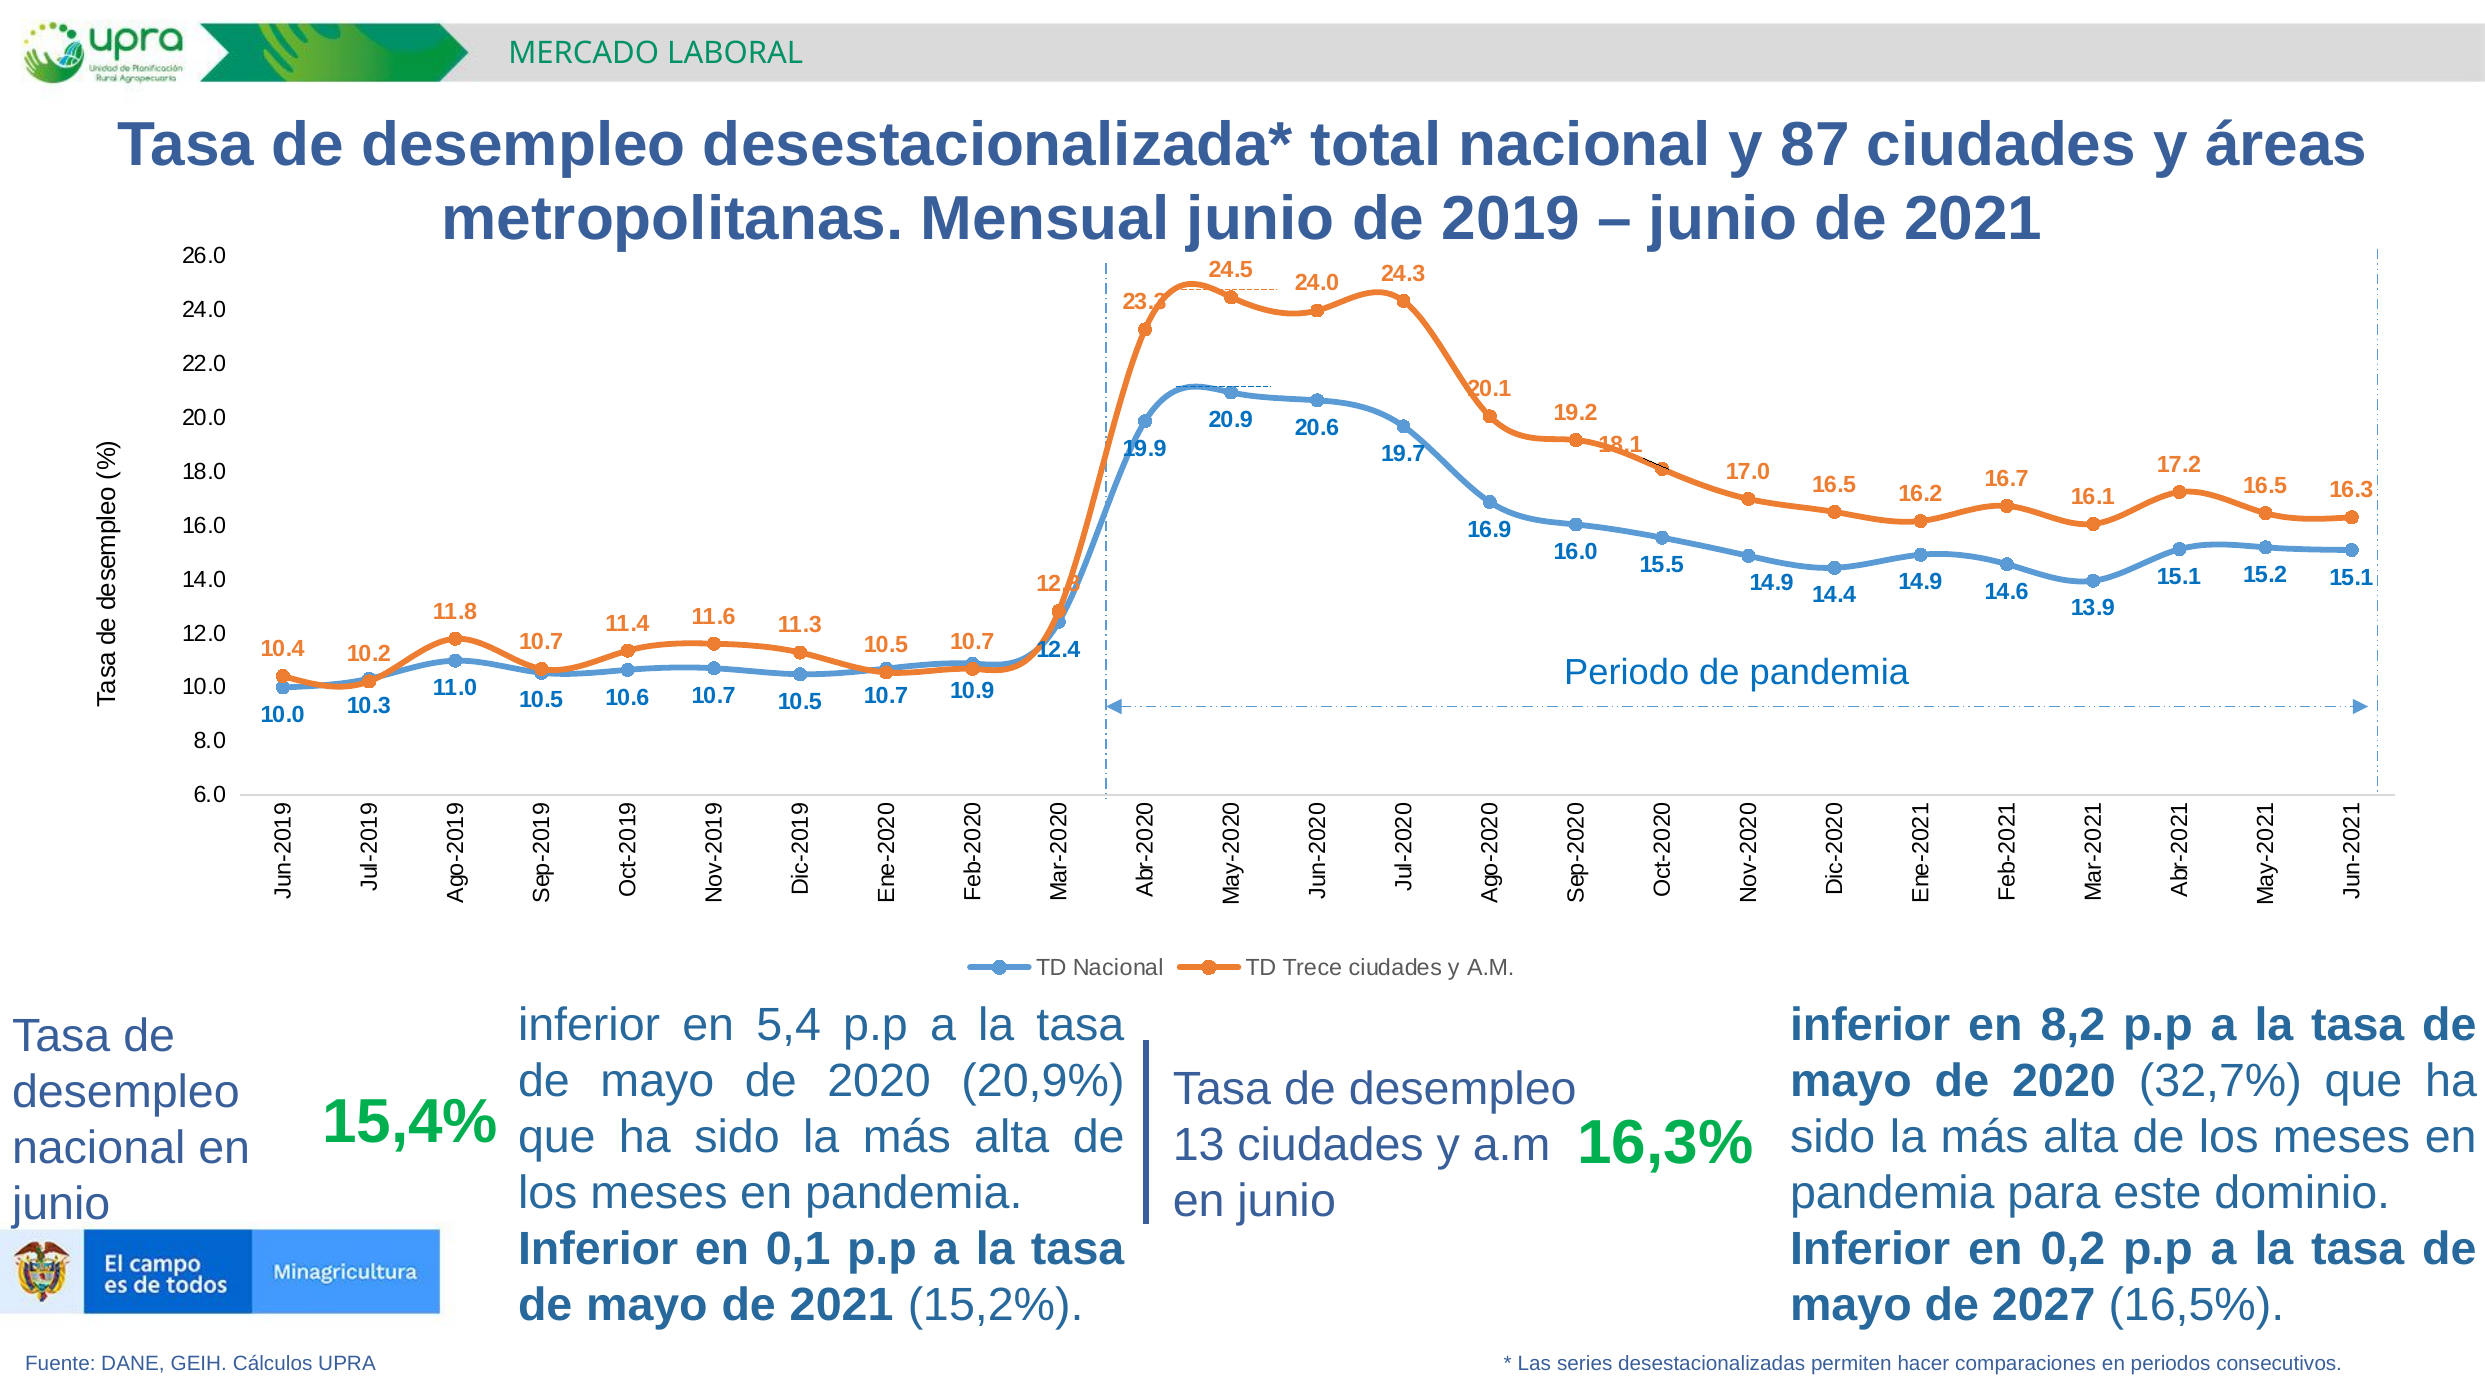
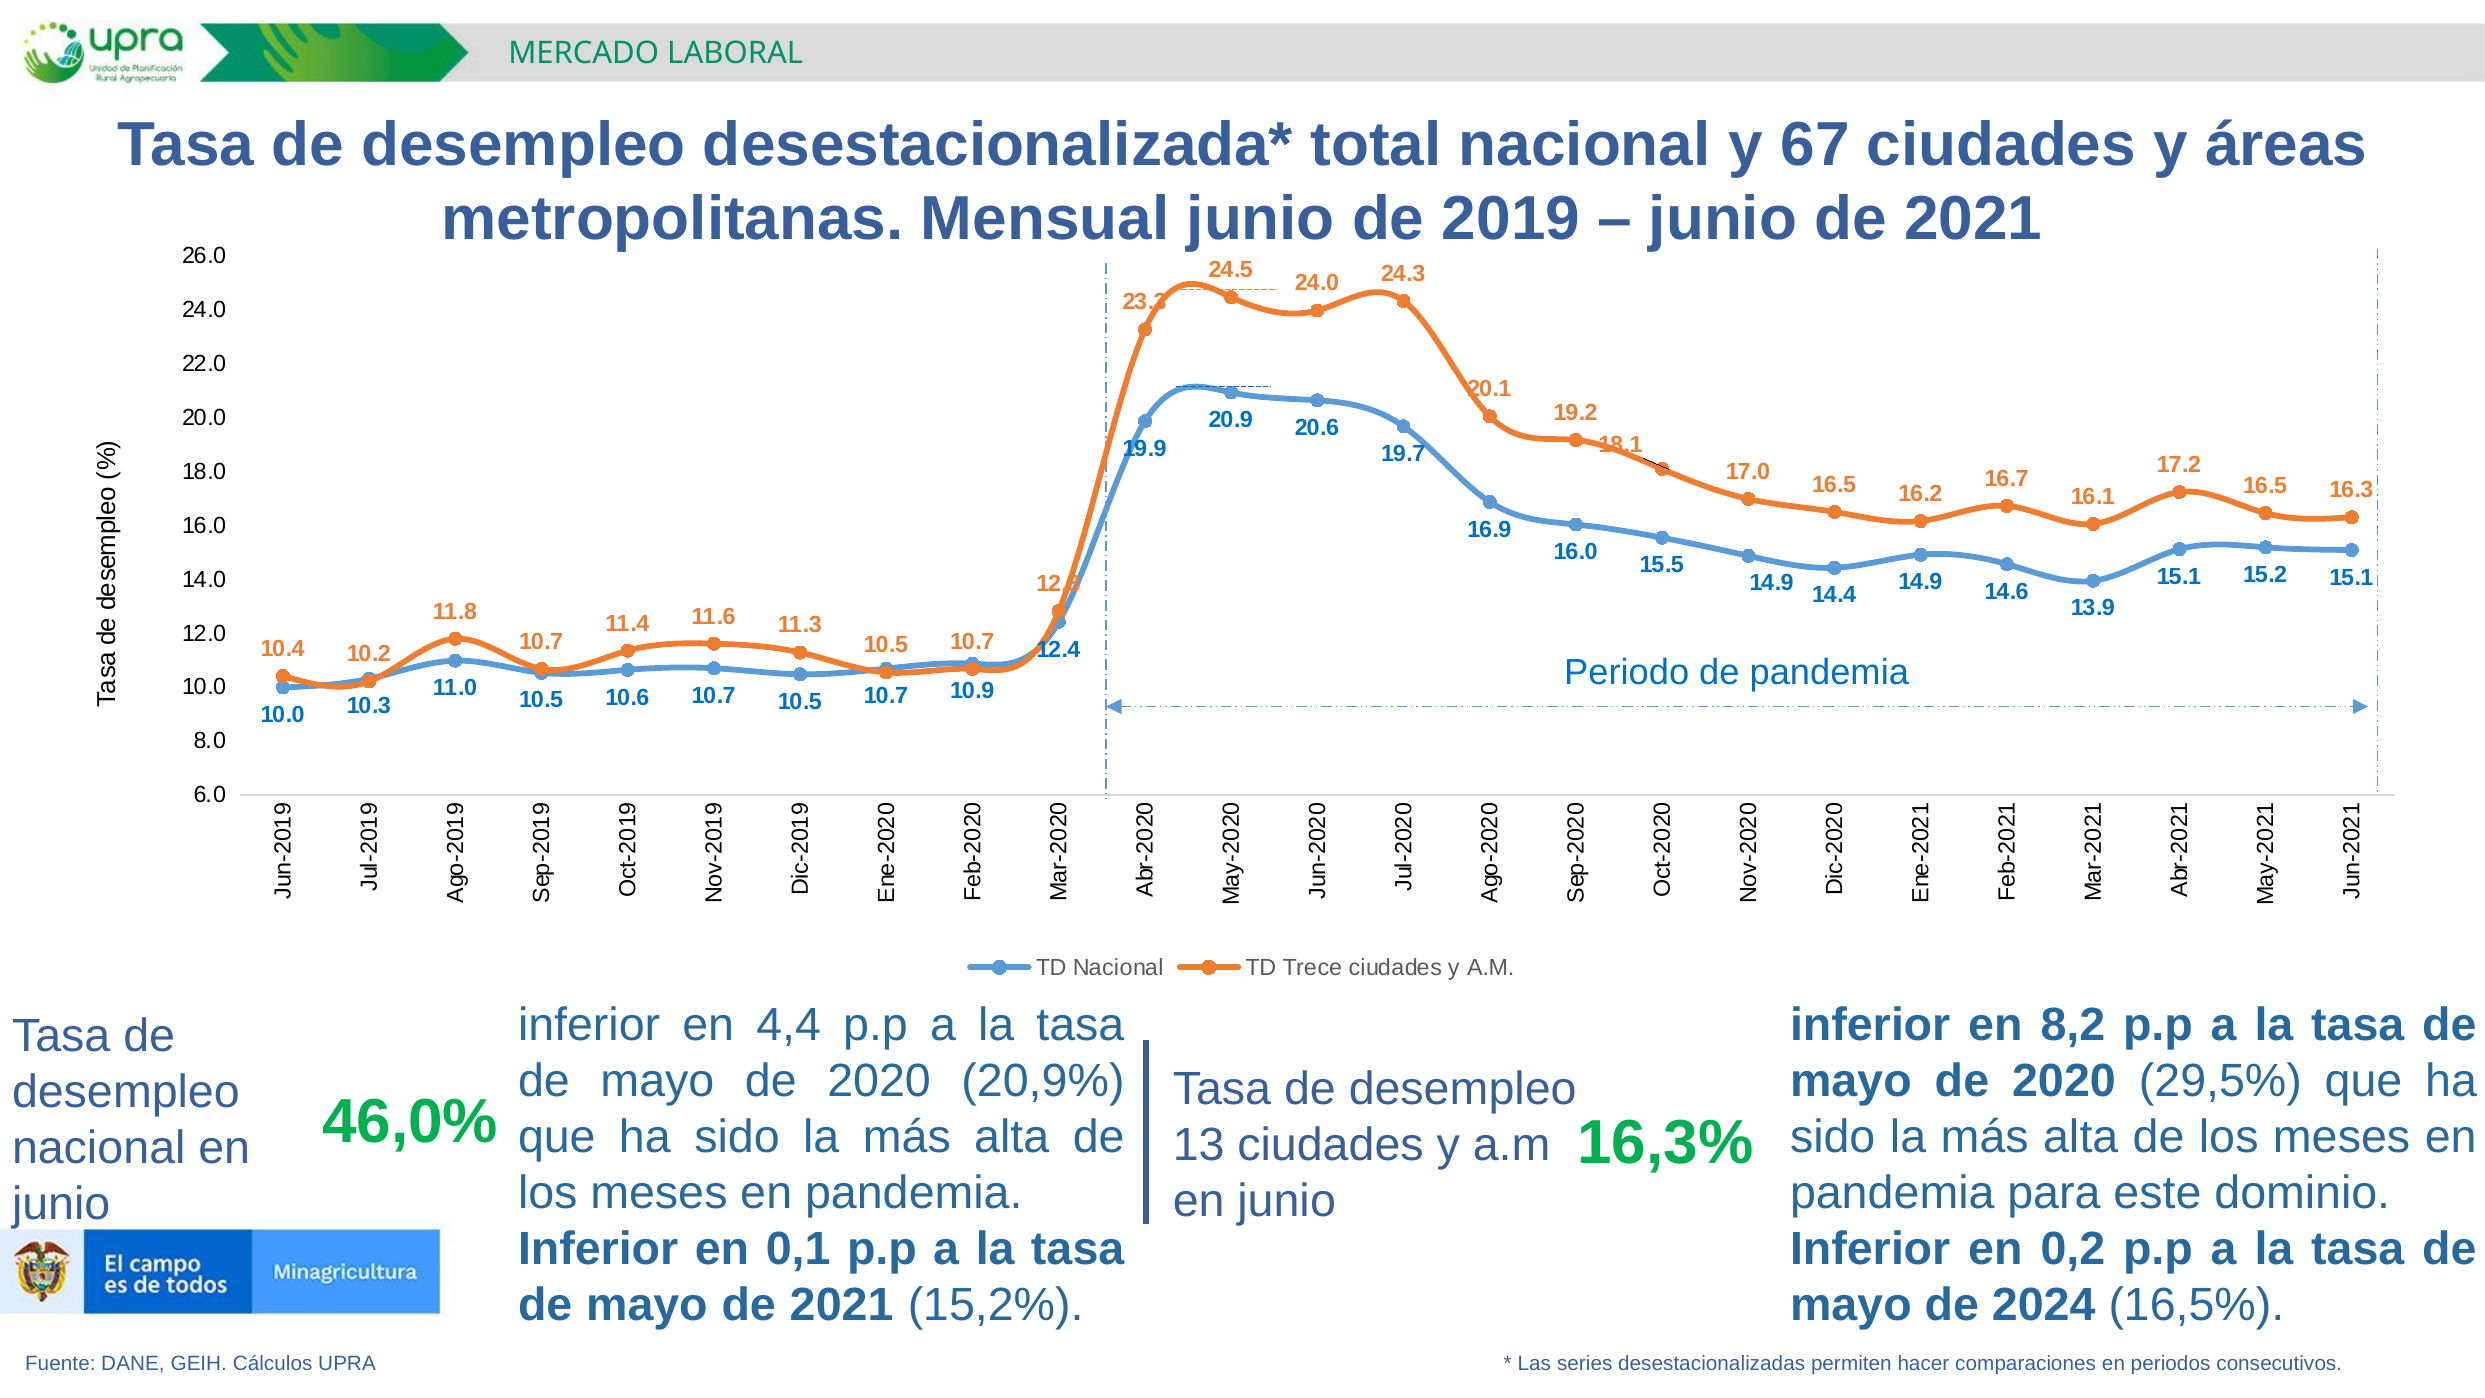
87: 87 -> 67 (1815, 145)
5,4: 5,4 -> 4,4 (789, 1025)
32,7%: 32,7% -> 29,5% (2220, 1081)
15,4%: 15,4% -> 46,0% (410, 1122)
2027: 2027 -> 2024 (2044, 1305)
